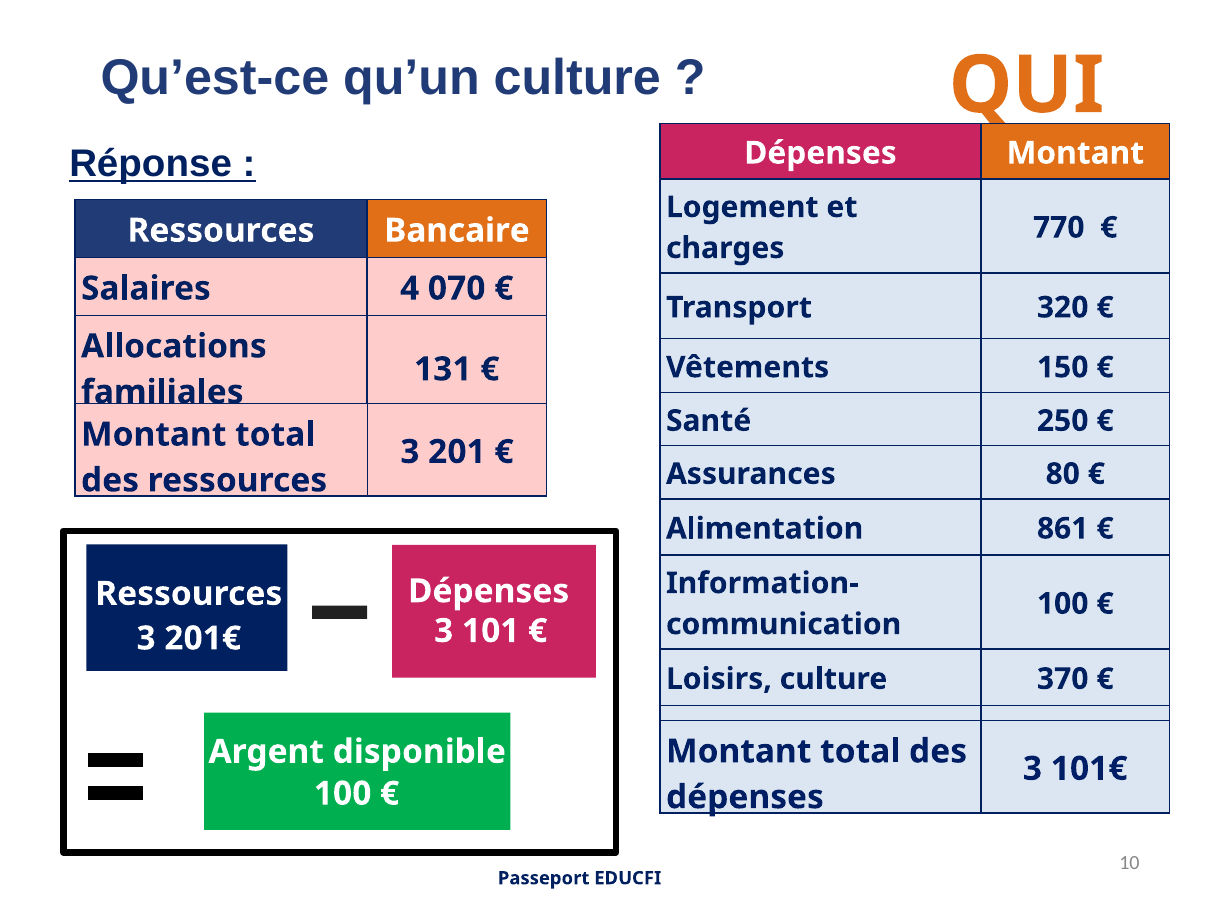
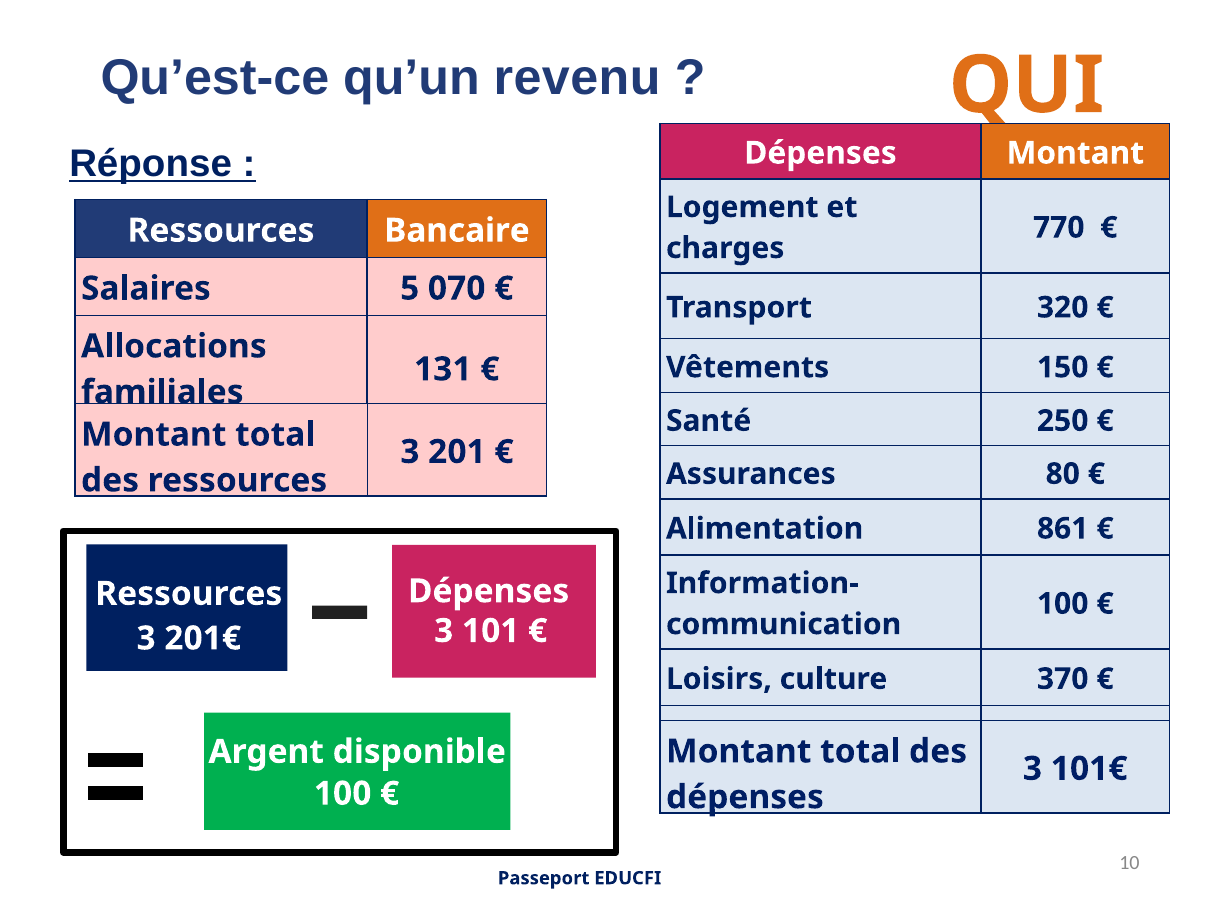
qu’un culture: culture -> revenu (577, 78)
4: 4 -> 5 (410, 289)
